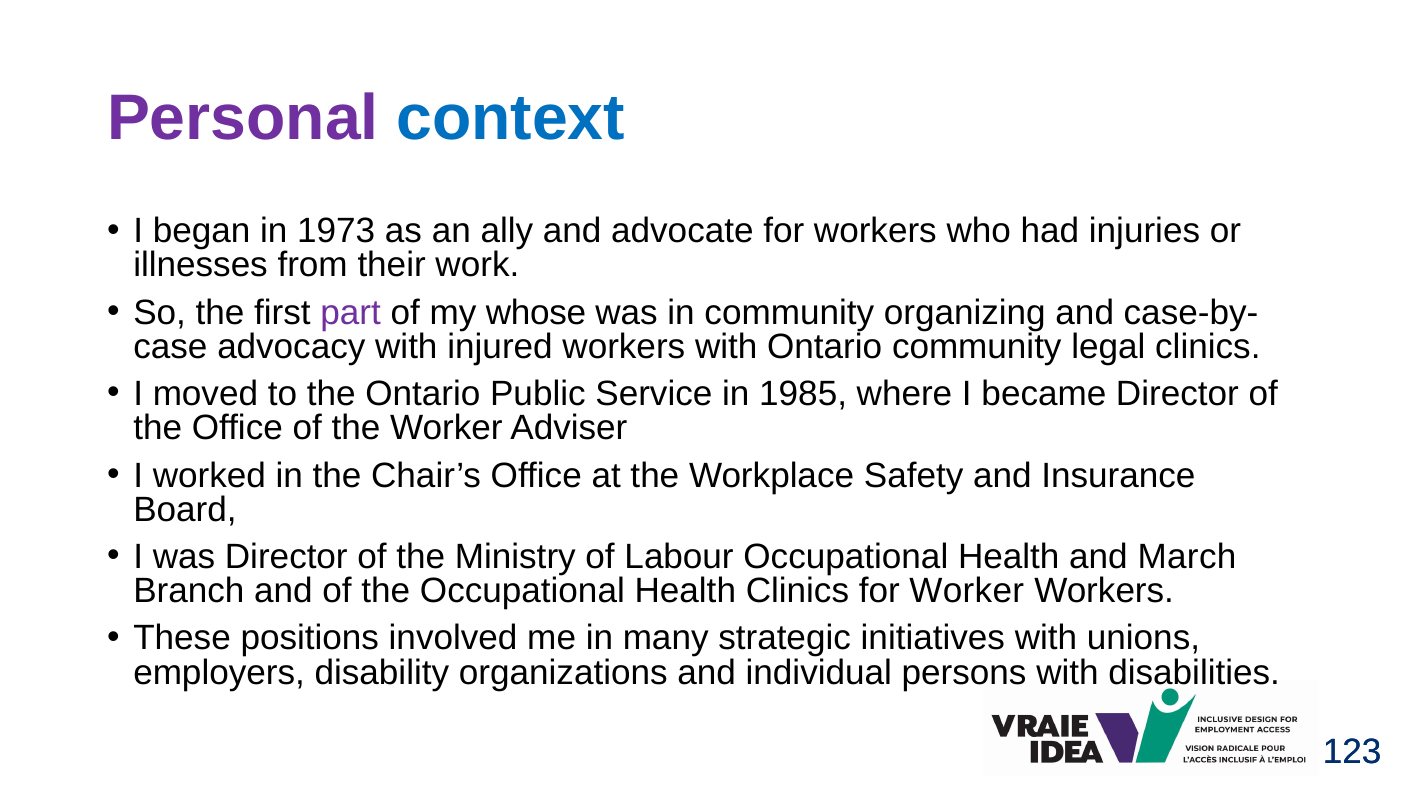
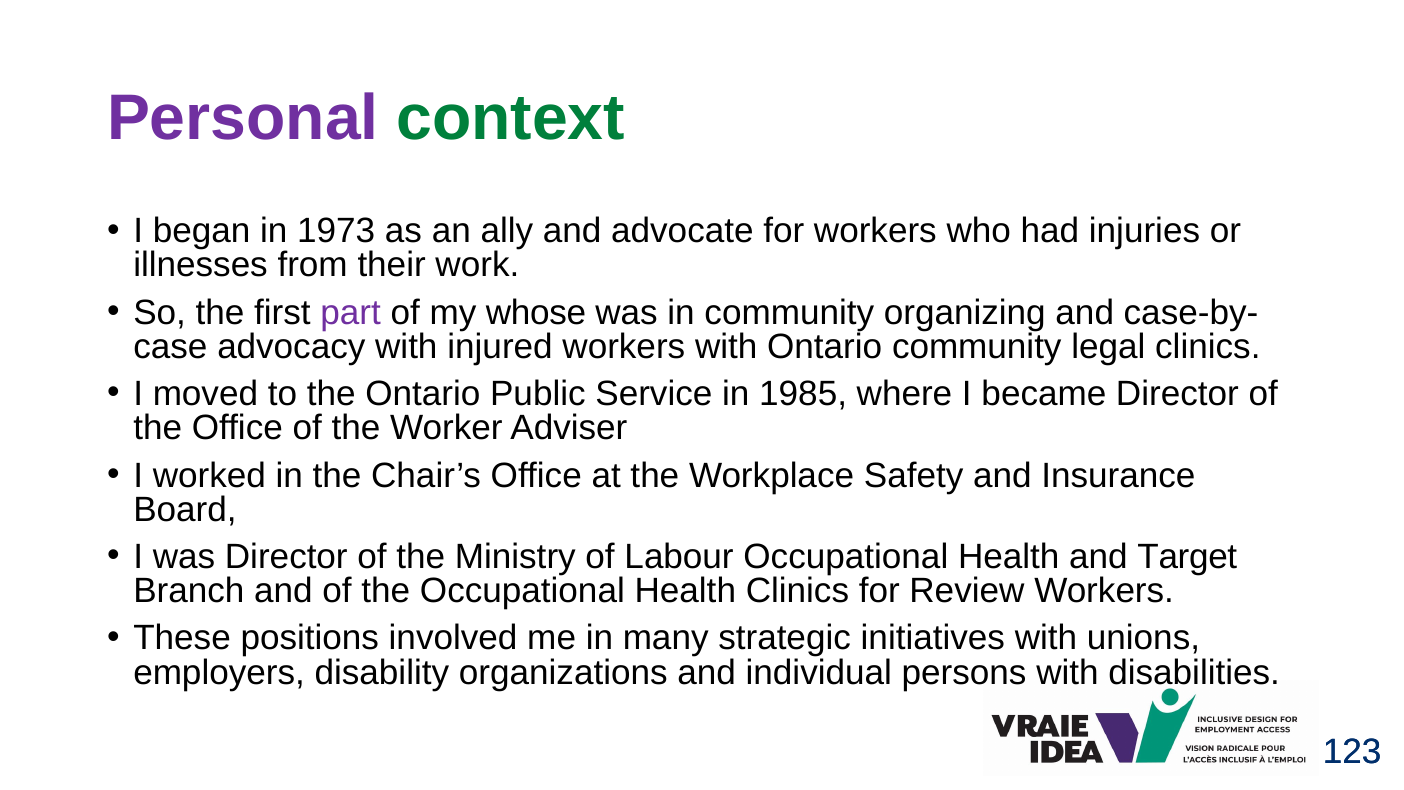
context colour: blue -> green (511, 118)
March: March -> Target (1187, 557)
for Worker: Worker -> Review (967, 591)
